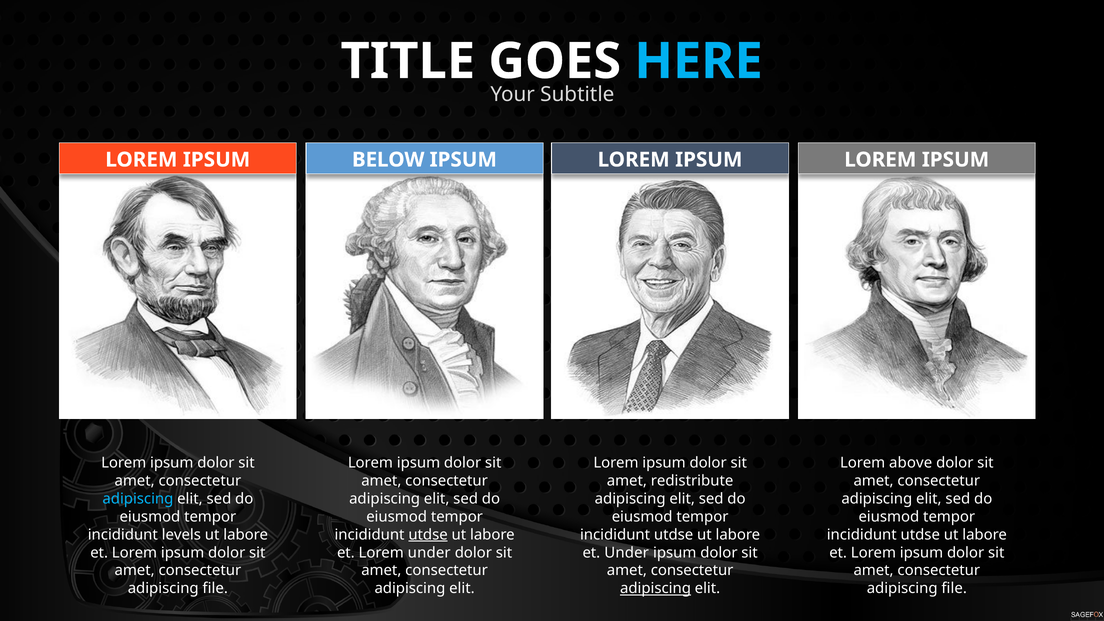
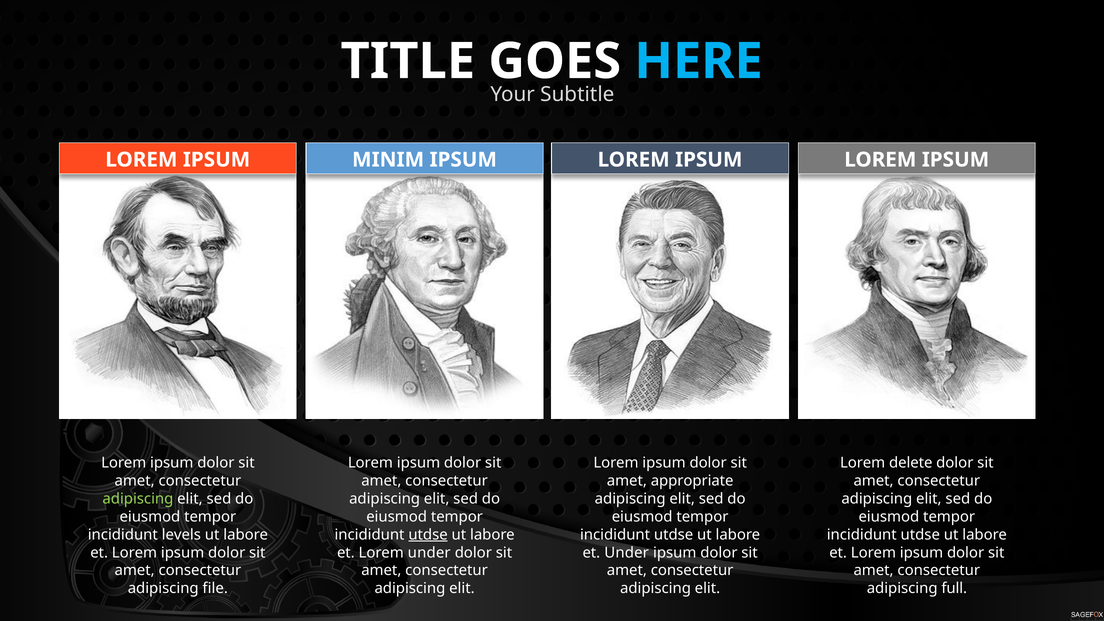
BELOW: BELOW -> MINIM (388, 160)
above: above -> delete (911, 463)
redistribute: redistribute -> appropriate (692, 481)
adipiscing colour: light blue -> light green (138, 499)
adipiscing underline: present -> none (656, 589)
file: file -> full (954, 589)
